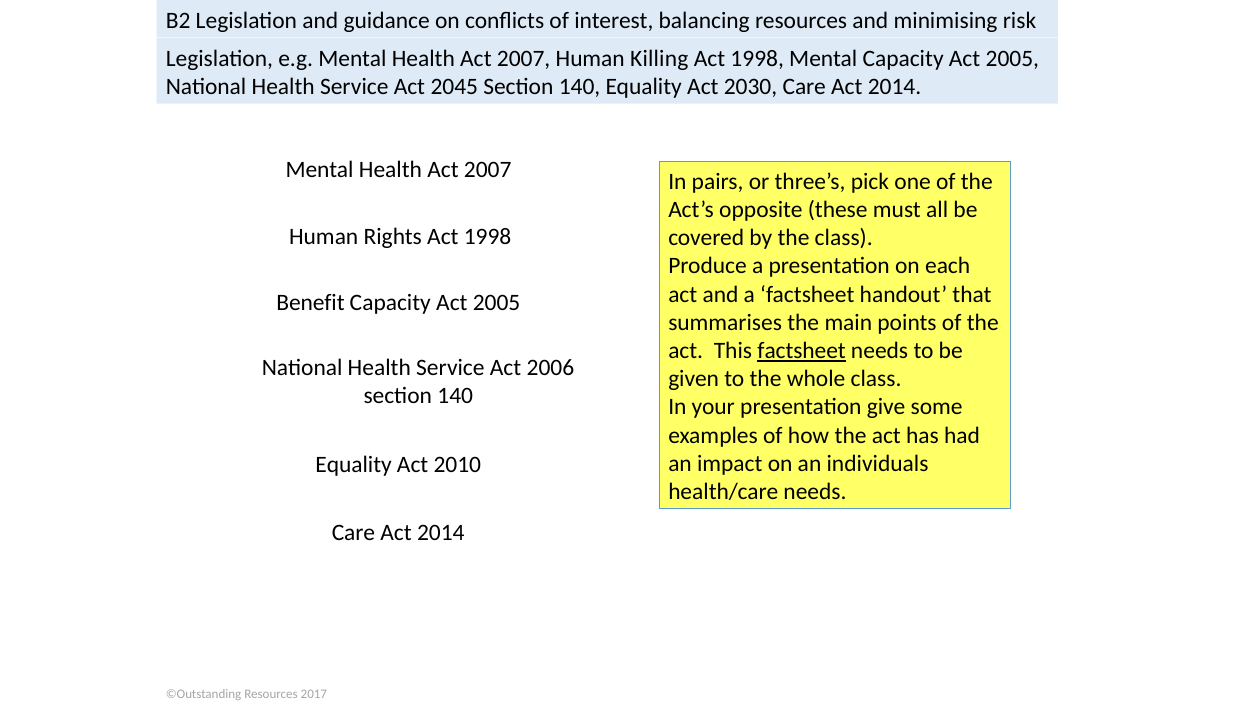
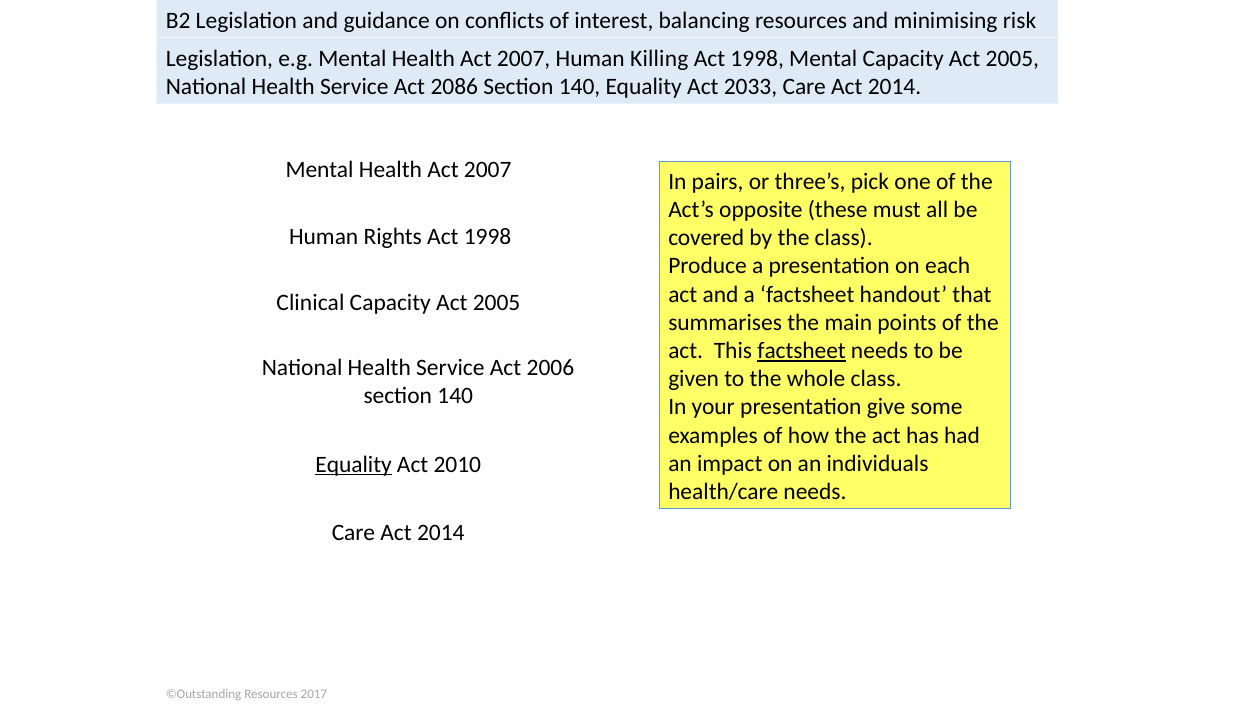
2045: 2045 -> 2086 (454, 86)
2030: 2030 -> 2033 (750, 86)
Benefit: Benefit -> Clinical (310, 302)
Equality underline: none -> present (354, 464)
